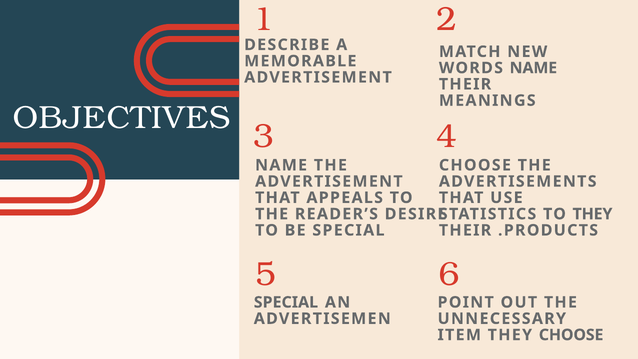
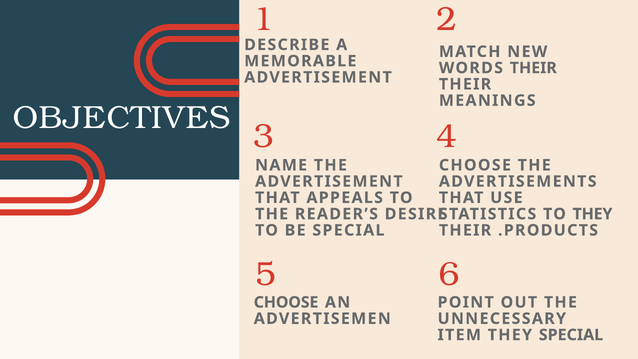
WORDS NAME: NAME -> THEIR (533, 68)
SPECIAL: SPECIAL -> CHOOSE (286, 302)
THEY CHOOSE: CHOOSE -> SPECIAL (571, 335)
